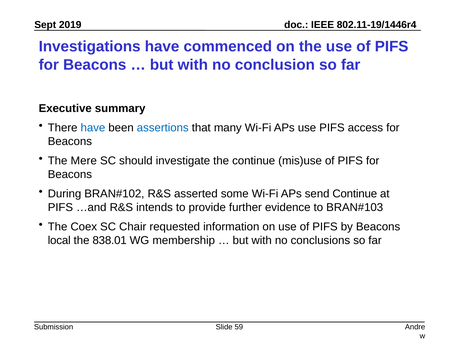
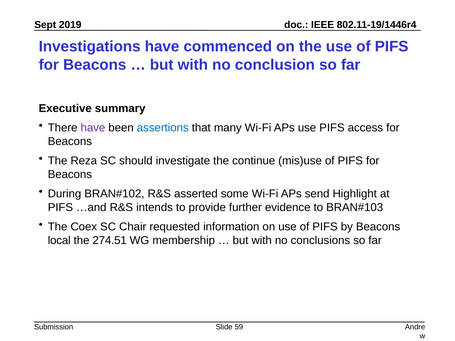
have colour: blue -> purple (93, 128)
Mere: Mere -> Reza (84, 161)
send Continue: Continue -> Highlight (355, 194)
838.01: 838.01 -> 274.51 (110, 240)
